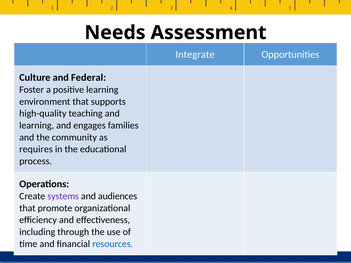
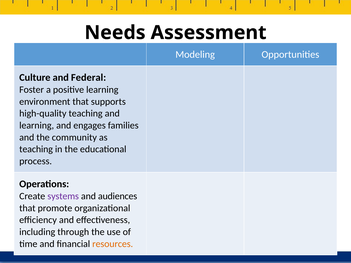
Integrate: Integrate -> Modeling (195, 54)
requires: requires -> teaching (36, 149)
resources colour: blue -> orange (113, 244)
